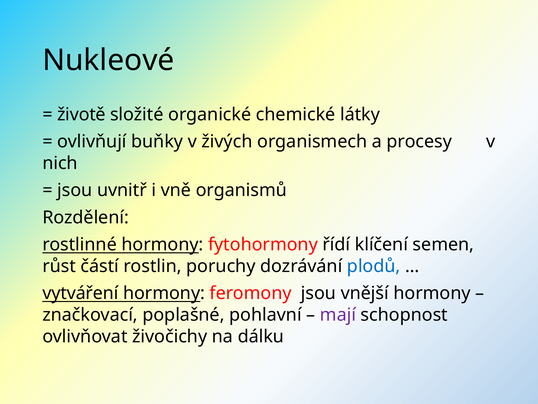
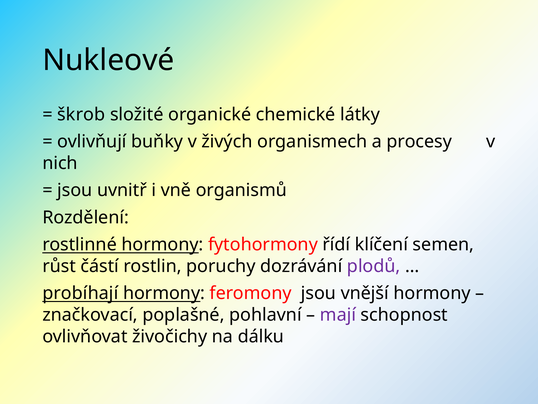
životě: životě -> škrob (81, 114)
plodů colour: blue -> purple (374, 266)
vytváření: vytváření -> probíhají (80, 293)
